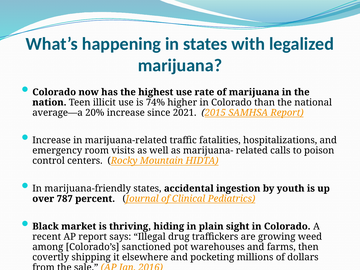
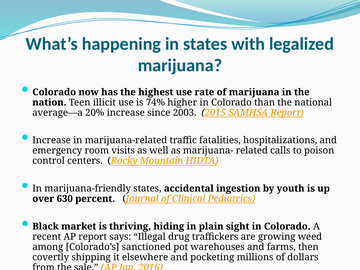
2021: 2021 -> 2003 (185, 113)
787: 787 -> 630 (65, 199)
